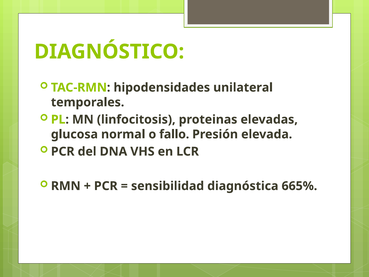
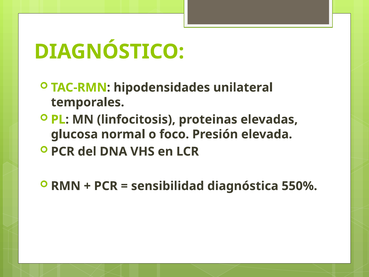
fallo: fallo -> foco (174, 134)
665%: 665% -> 550% (299, 186)
